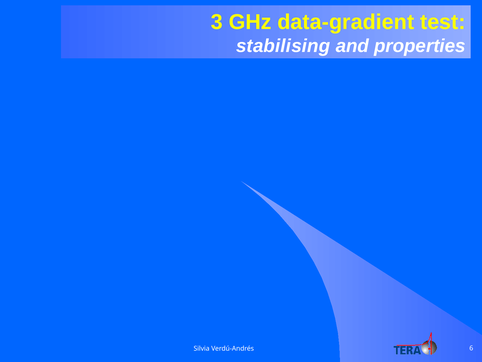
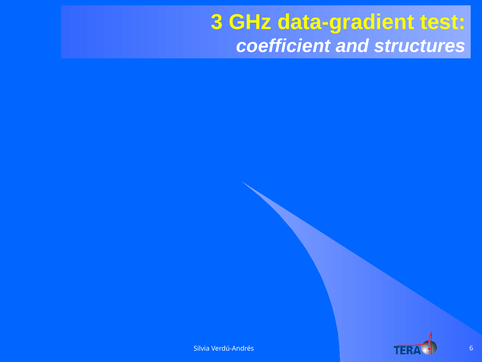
stabilising: stabilising -> coefficient (283, 46)
properties: properties -> structures (420, 46)
